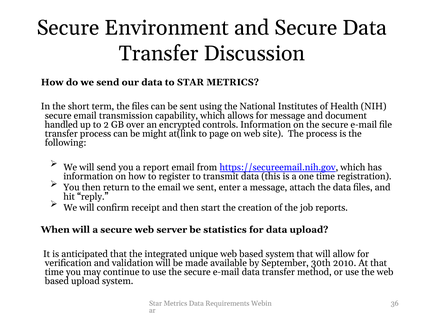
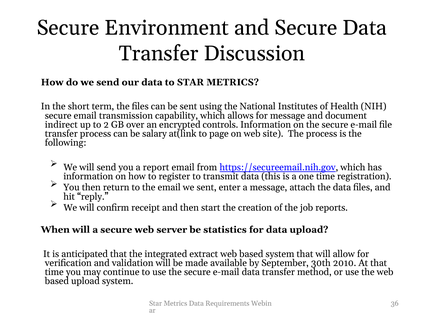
handled: handled -> indirect (61, 125)
might: might -> salary (154, 134)
unique: unique -> extract (204, 254)
